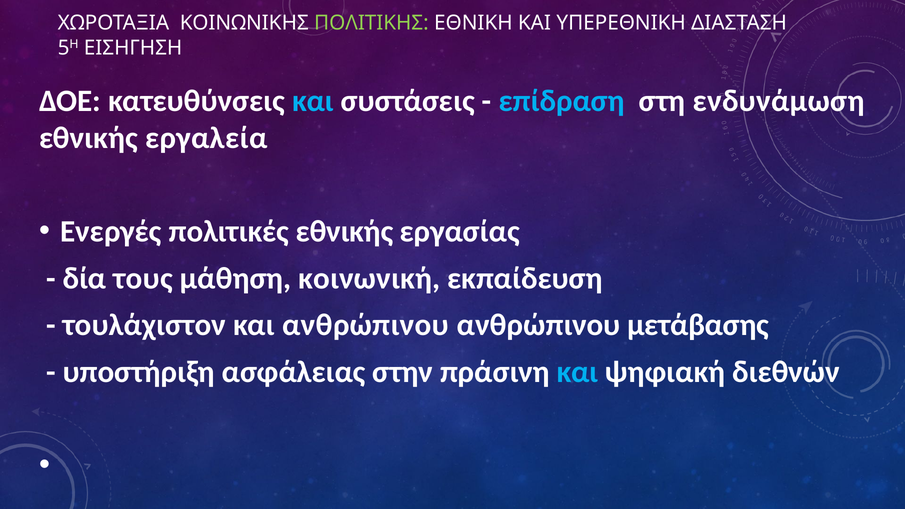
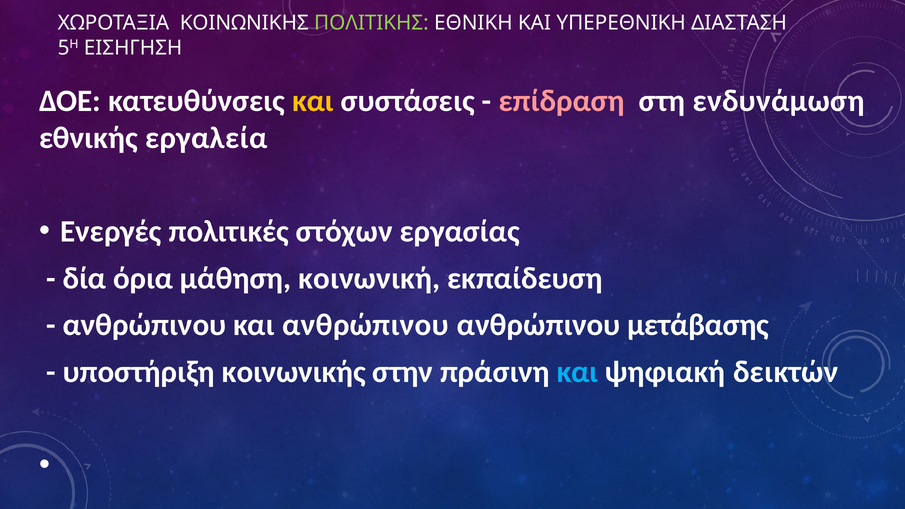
και colour: light blue -> yellow (313, 101)
επίδραση colour: light blue -> pink (562, 101)
πολιτικές εθνικής: εθνικής -> στόχων (344, 232)
τους: τους -> όρια (143, 278)
τουλάχιστον: τουλάχιστον -> ανθρώπινου (144, 325)
ασφάλειας: ασφάλειας -> κοινωνικής (294, 372)
διεθνών: διεθνών -> δεικτών (786, 372)
